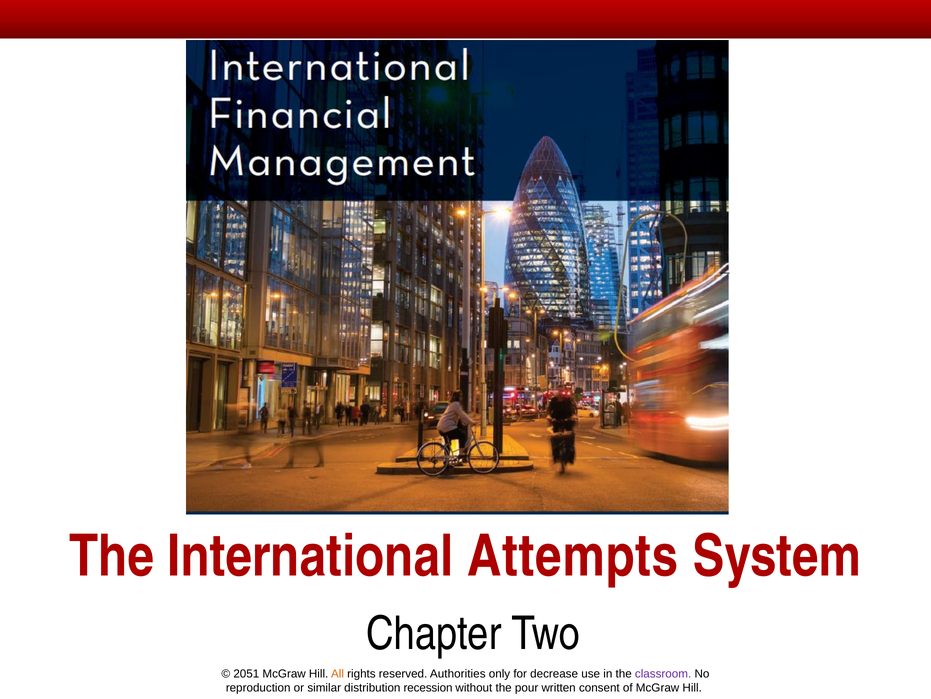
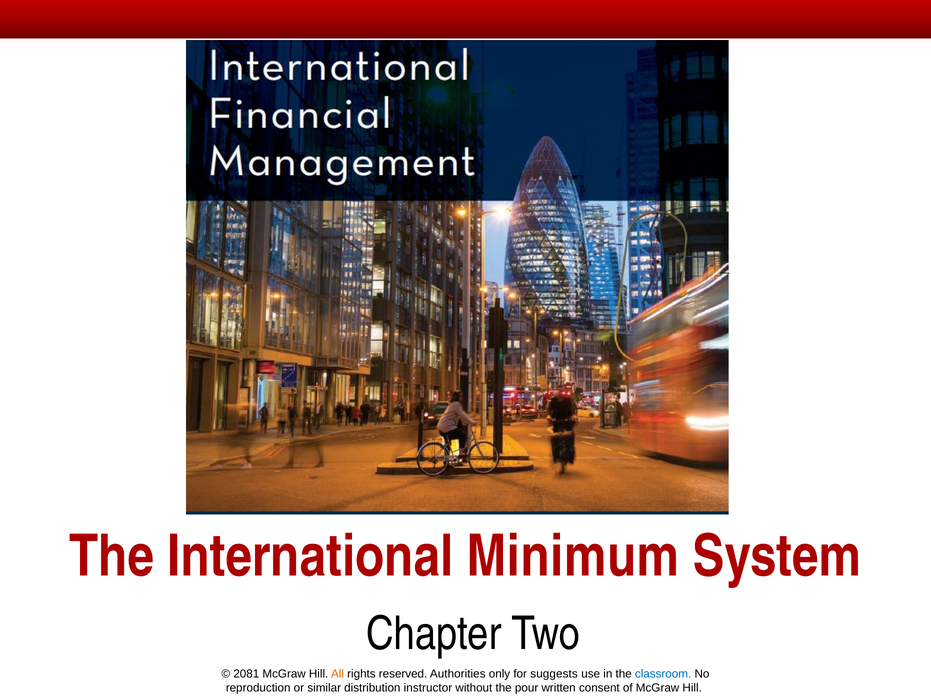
Attempts: Attempts -> Minimum (573, 556)
2051: 2051 -> 2081 (246, 673)
decrease: decrease -> suggests (554, 673)
classroom colour: purple -> blue (663, 673)
recession: recession -> instructor (428, 687)
